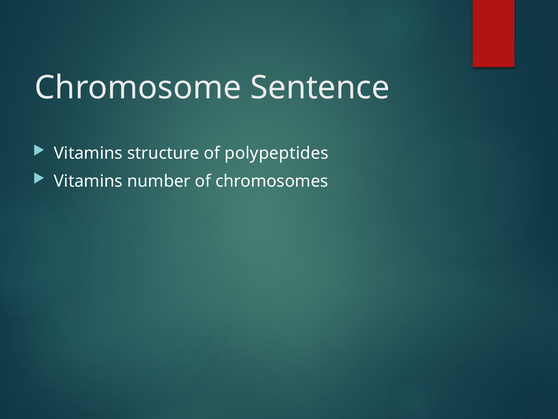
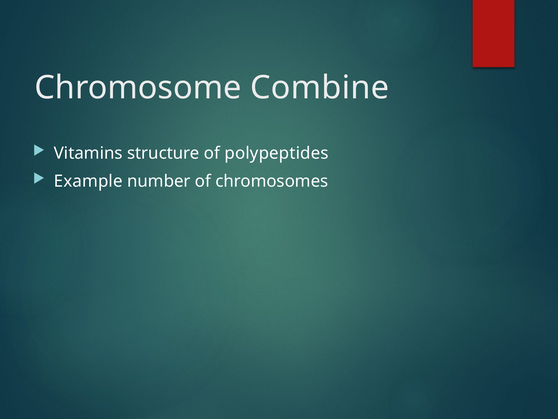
Sentence: Sentence -> Combine (320, 88)
Vitamins: Vitamins -> Example (88, 181)
